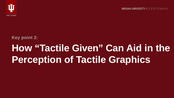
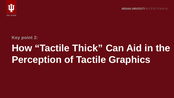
Given: Given -> Thick (88, 48)
